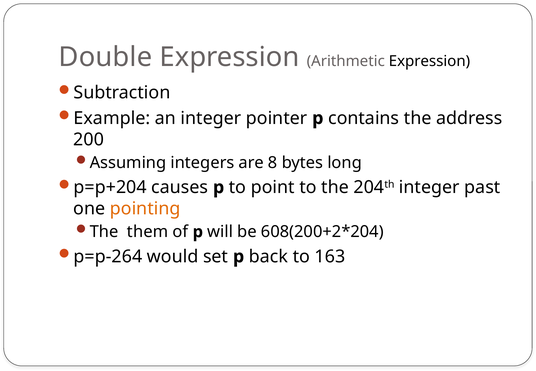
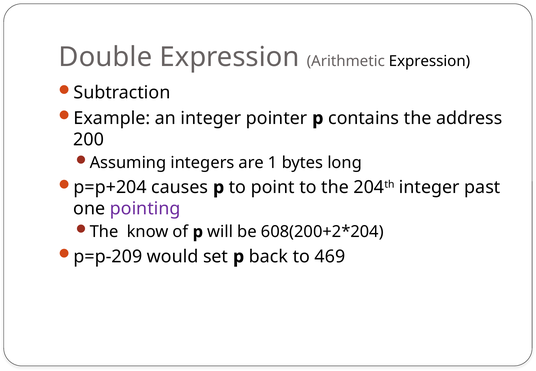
8: 8 -> 1 (273, 163)
pointing colour: orange -> purple (145, 209)
them: them -> know (148, 232)
p=p-264: p=p-264 -> p=p-209 (108, 257)
163: 163 -> 469 (330, 257)
